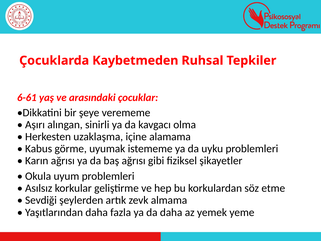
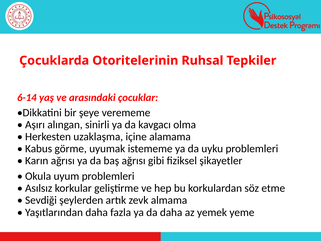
Kaybetmeden: Kaybetmeden -> Otoritelerinin (135, 60)
6-61: 6-61 -> 6-14 (27, 97)
